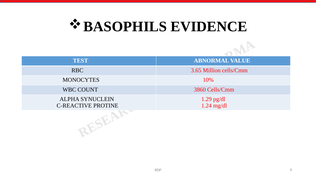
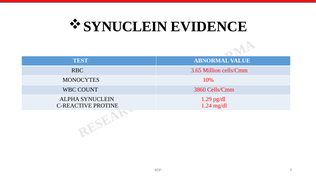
BASOPHILS: BASOPHILS -> SYNUCLEIN (125, 27)
